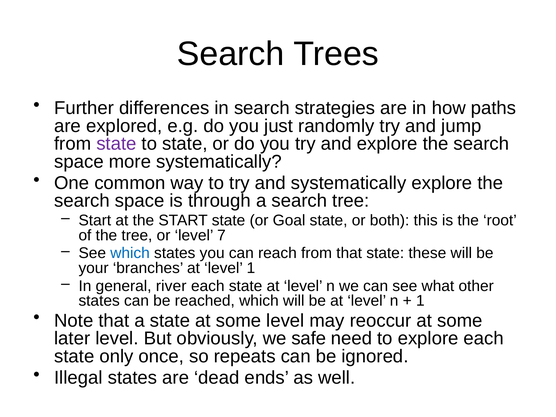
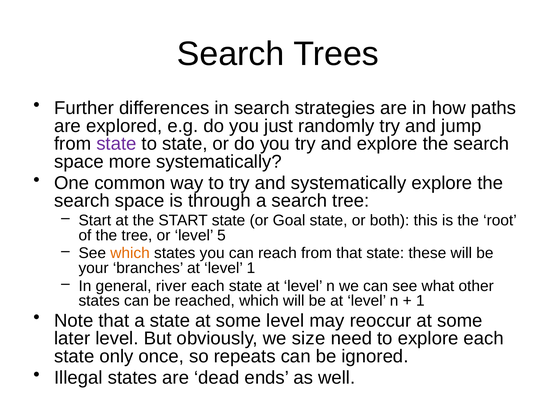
7: 7 -> 5 (221, 235)
which colour: blue -> orange (130, 253)
safe: safe -> size (309, 338)
